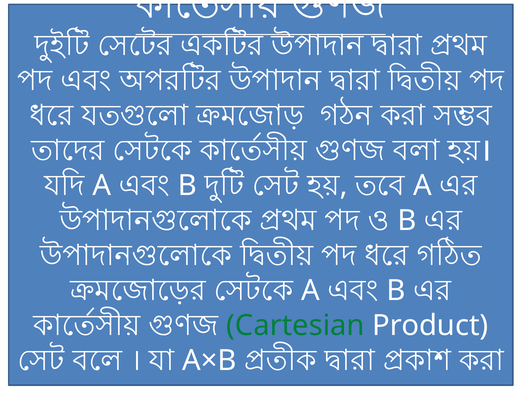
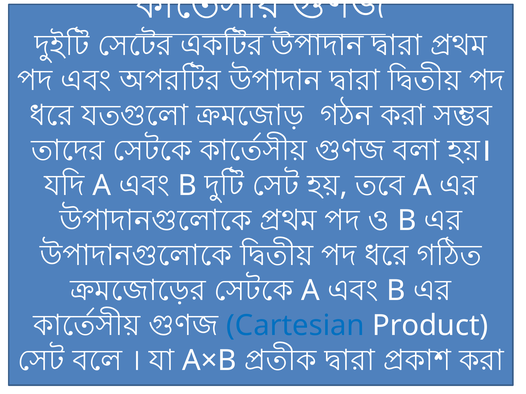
Cartesian colour: green -> blue (295, 326)
